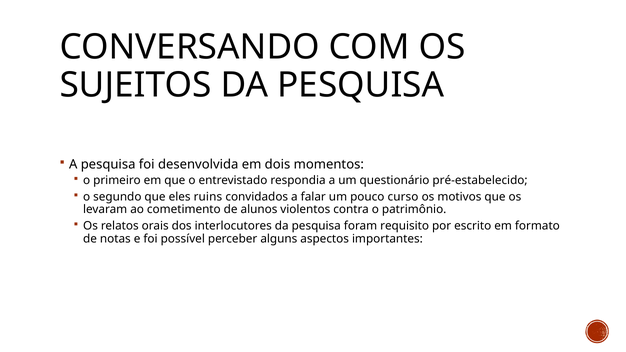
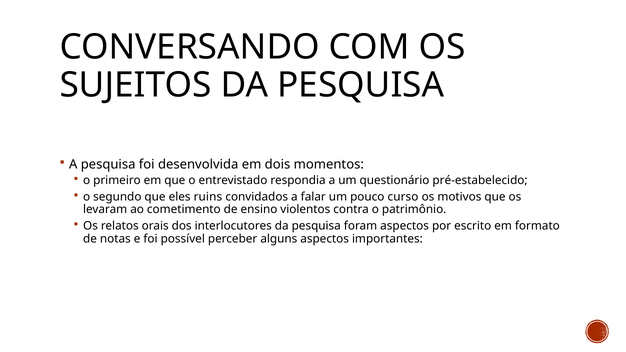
alunos: alunos -> ensino (259, 210)
foram requisito: requisito -> aspectos (405, 226)
